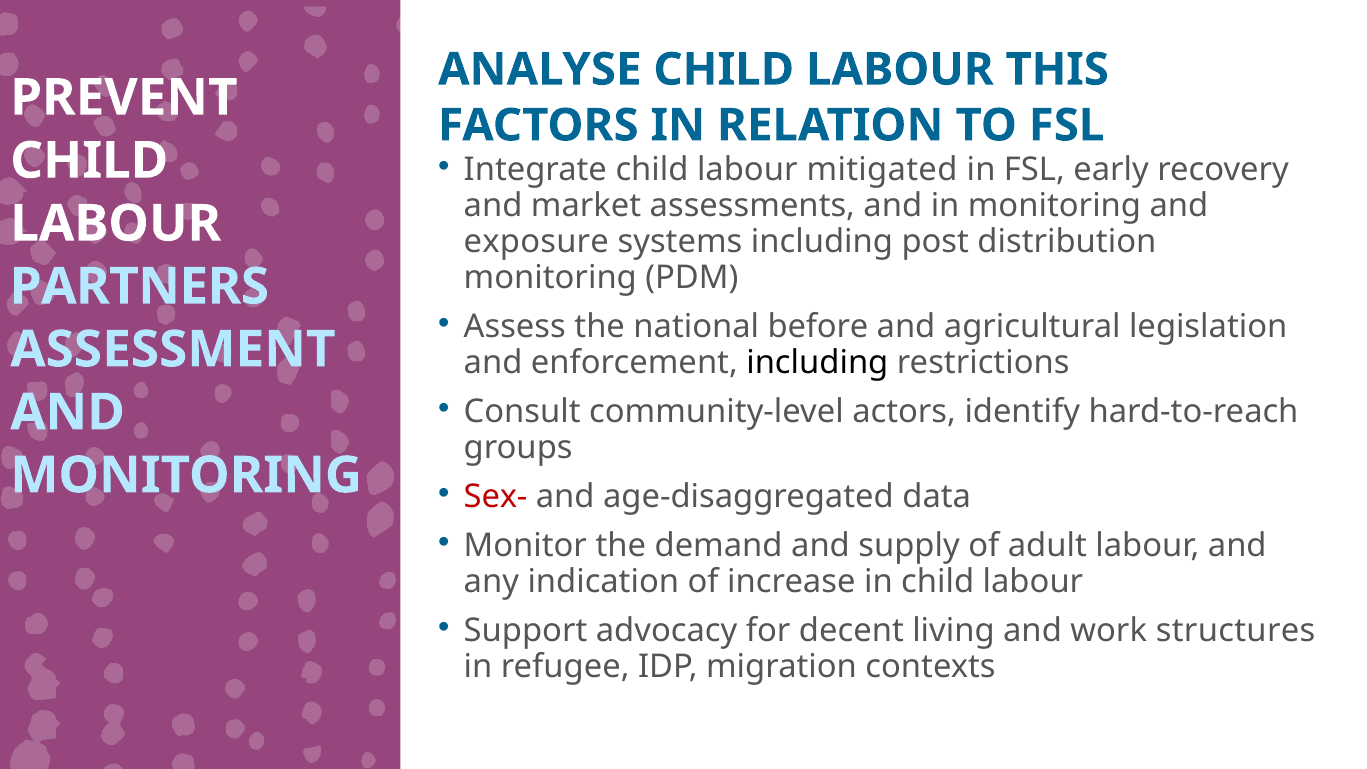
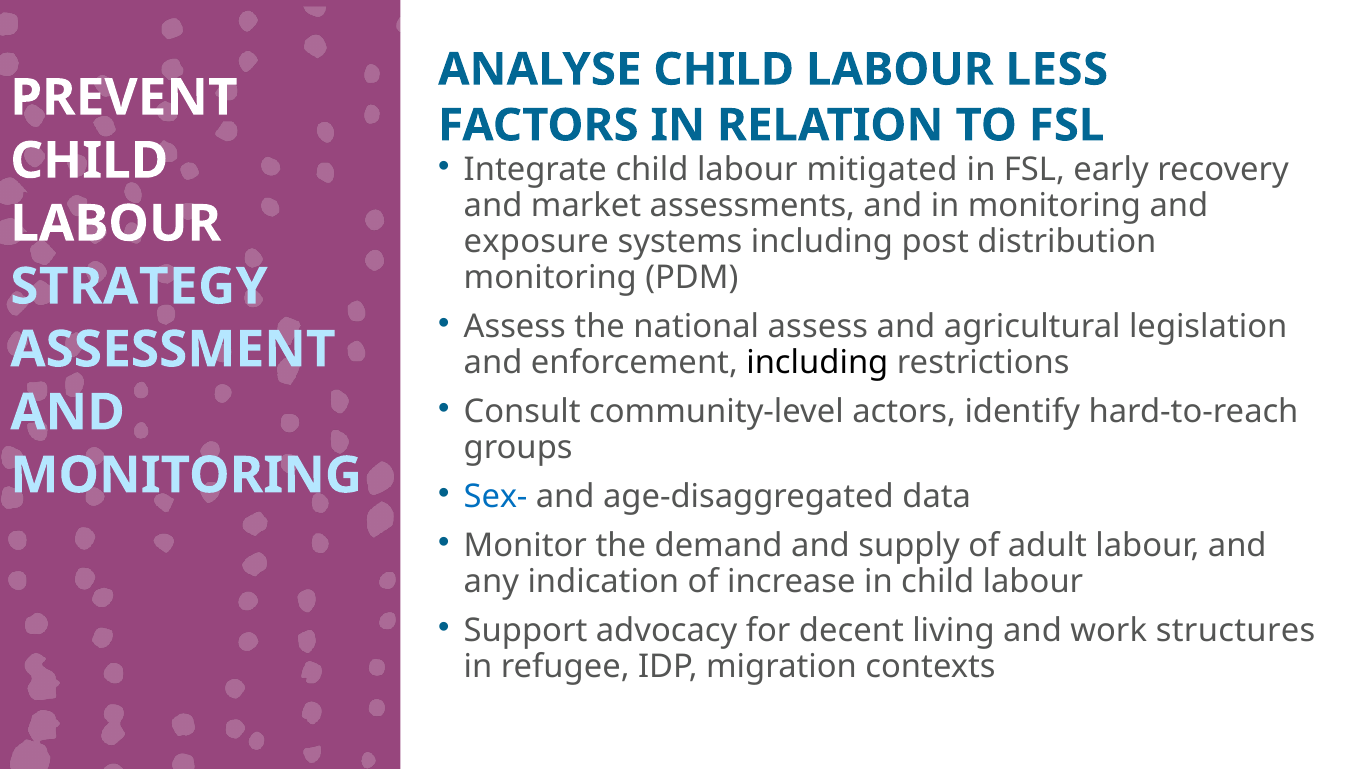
THIS: THIS -> LESS (1057, 70)
PARTNERS: PARTNERS -> STRATEGY (139, 287)
national before: before -> assess (818, 327)
Sex- colour: red -> blue (496, 497)
